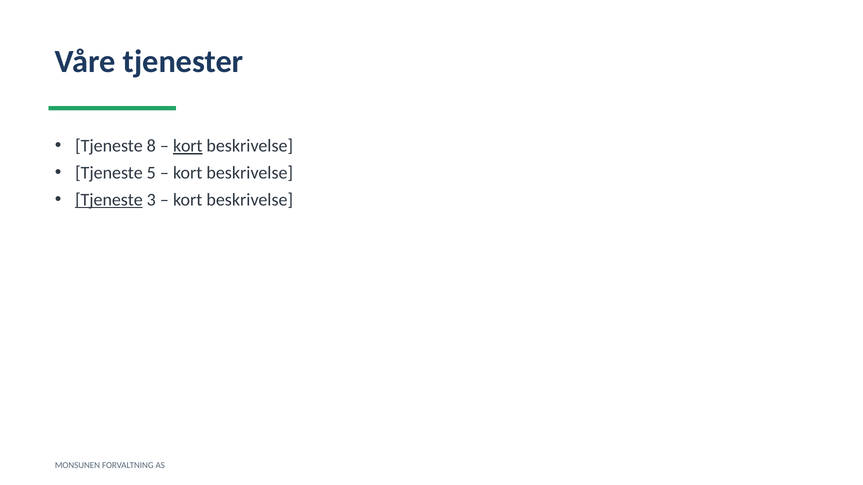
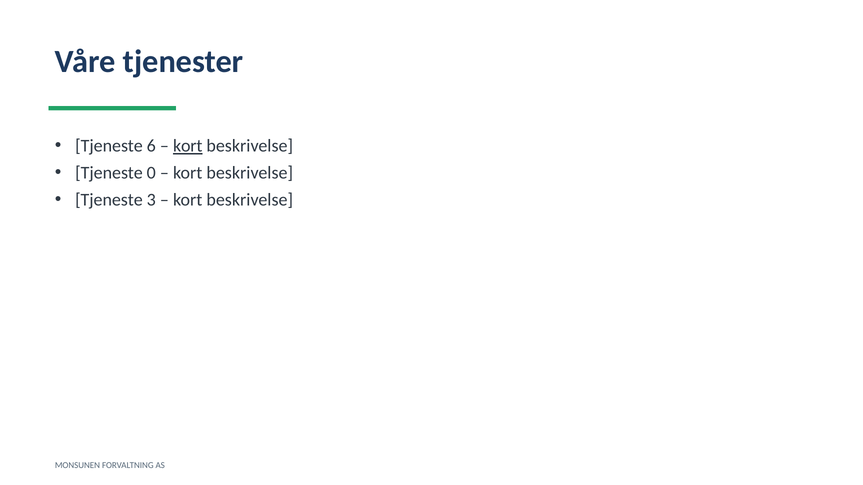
8: 8 -> 6 (151, 146)
5: 5 -> 0 (151, 173)
Tjeneste underline: present -> none (109, 200)
